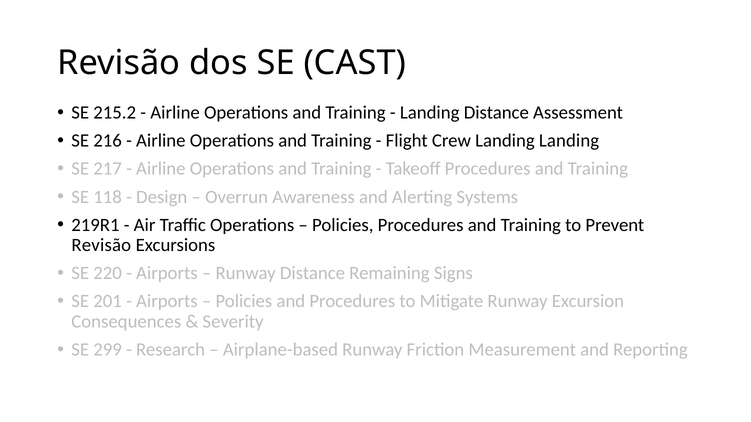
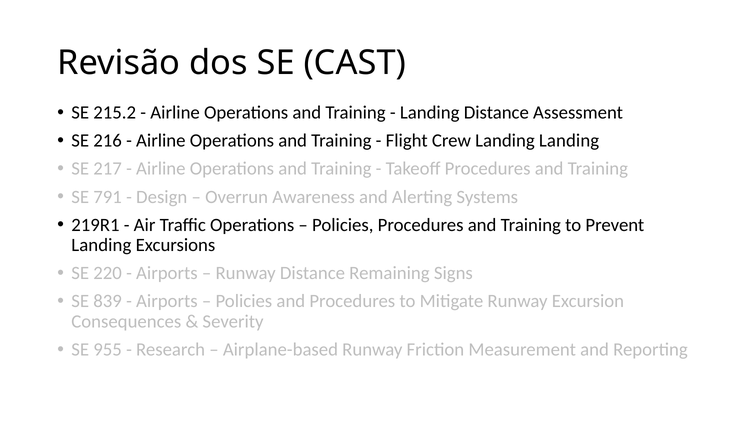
118: 118 -> 791 (108, 197)
Revisão: Revisão -> Landing (101, 245)
201: 201 -> 839 (108, 302)
299: 299 -> 955 (108, 350)
